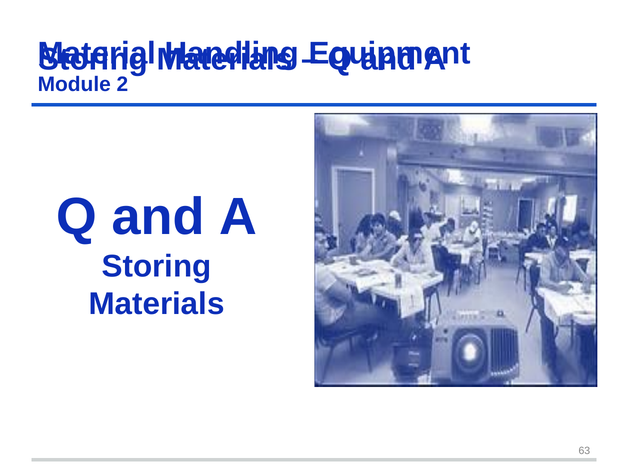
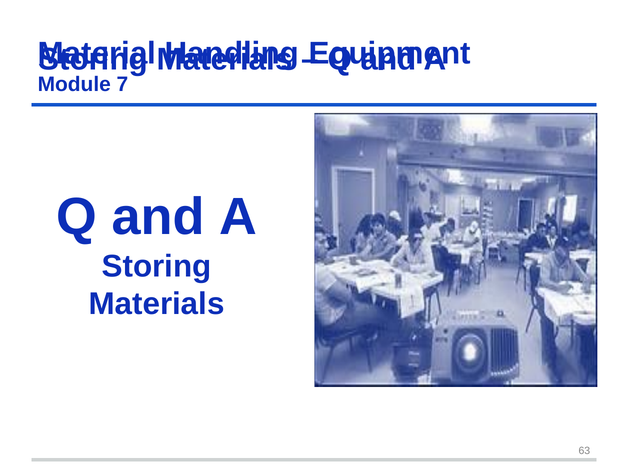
2: 2 -> 7 (122, 85)
